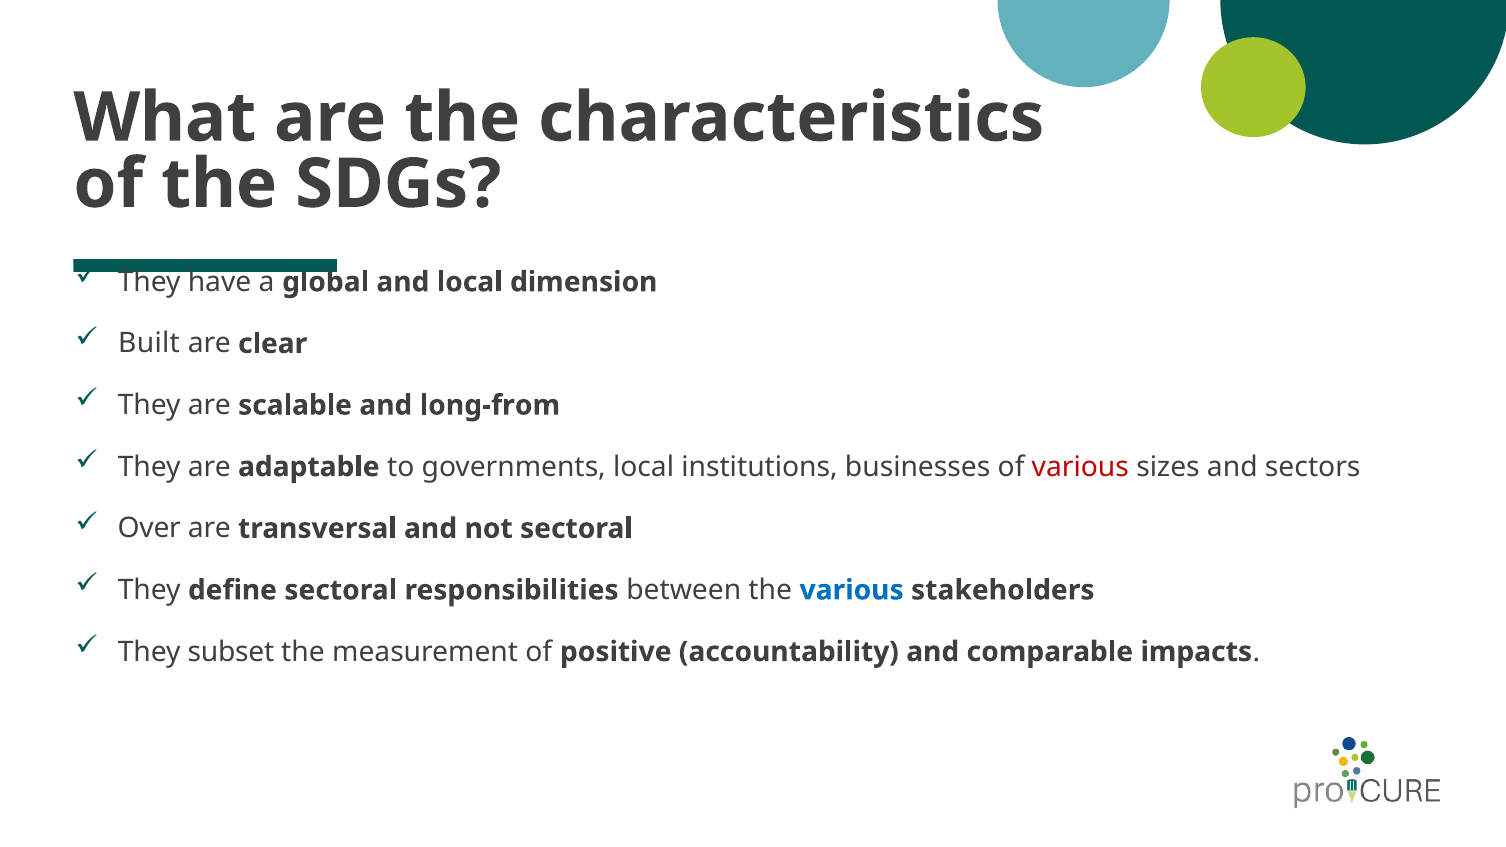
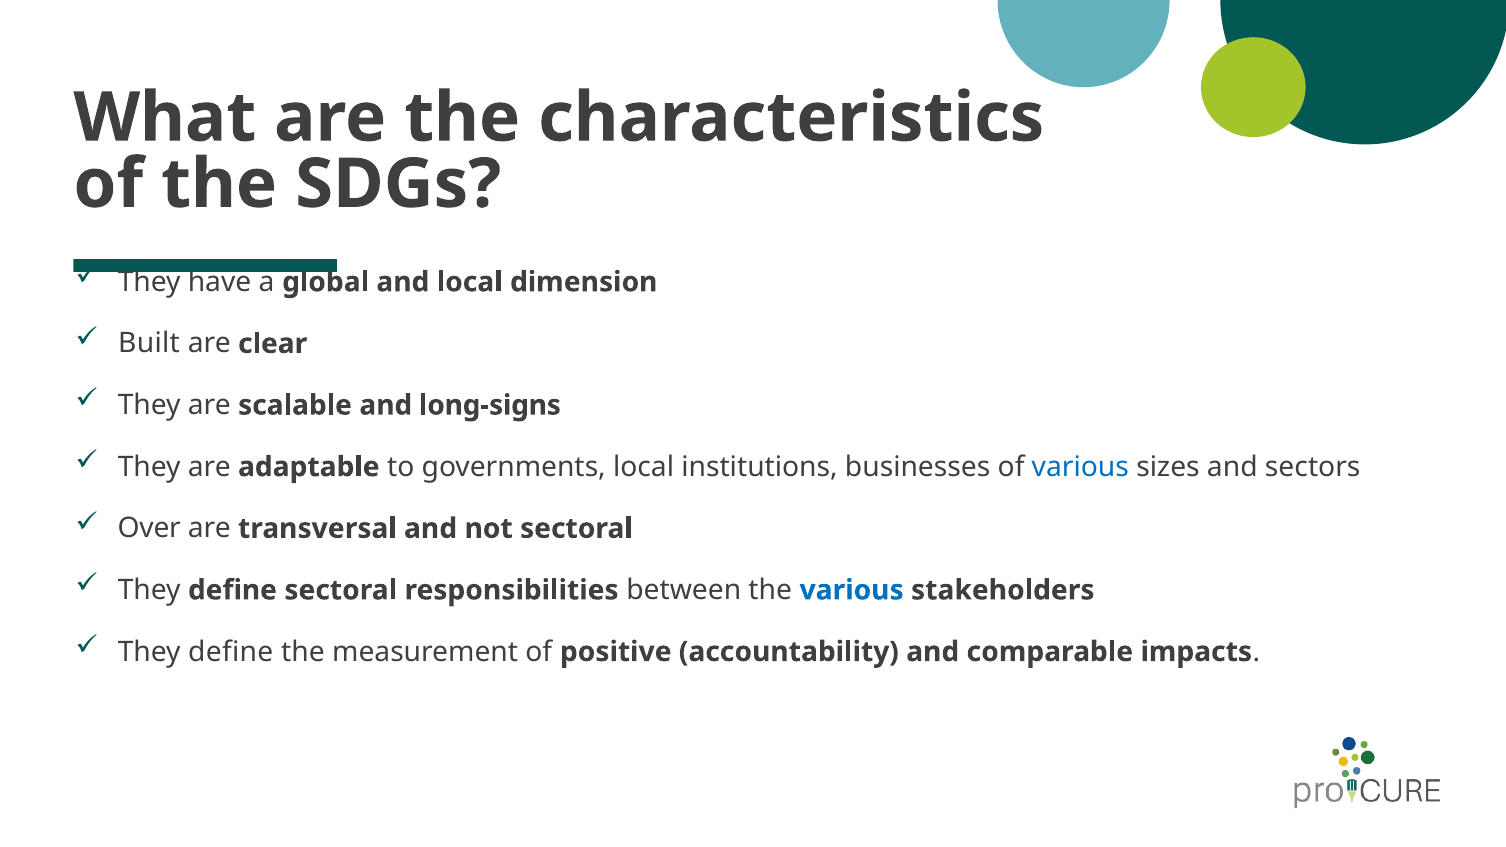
long-from: long-from -> long-signs (490, 405)
various colour: red -> blue (1080, 467)
subset: subset -> define (231, 652)
